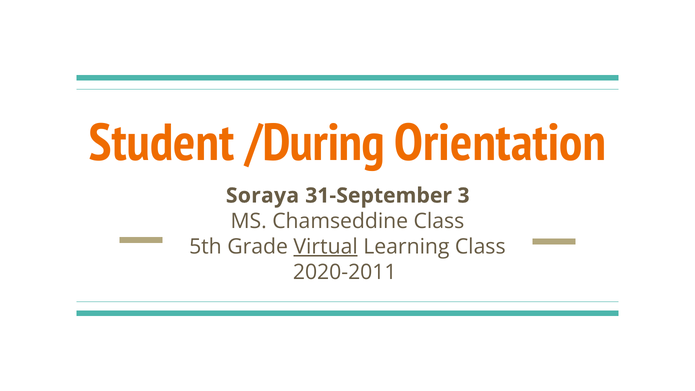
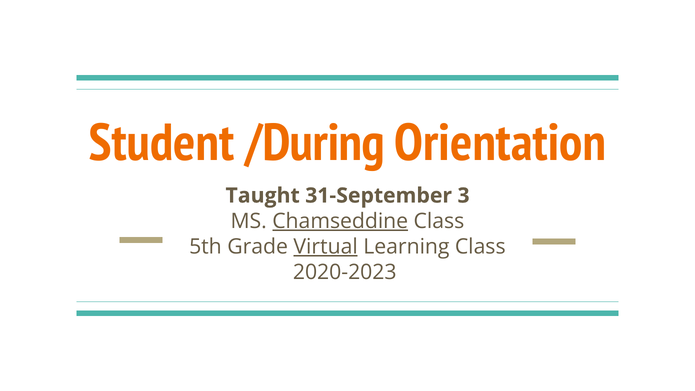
Soraya: Soraya -> Taught (263, 196)
Chamseddine underline: none -> present (340, 221)
2020-2011: 2020-2011 -> 2020-2023 (345, 272)
